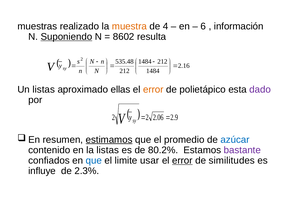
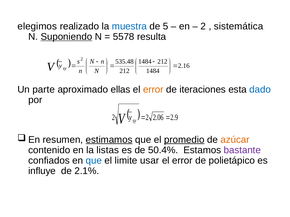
muestras: muestras -> elegimos (37, 26)
muestra colour: orange -> blue (129, 26)
4: 4 -> 5 (166, 26)
6: 6 -> 2 (203, 26)
información: información -> sistemática (239, 26)
8602: 8602 -> 5578 (124, 37)
Un listas: listas -> parte (44, 90)
polietápico: polietápico -> iteraciones (203, 90)
dado colour: purple -> blue (260, 90)
promedio underline: none -> present (184, 140)
azúcar colour: blue -> orange (235, 140)
80.2%: 80.2% -> 50.4% (163, 150)
error underline: present -> none (182, 161)
similitudes: similitudes -> polietápico (232, 161)
2.3%: 2.3% -> 2.1% (87, 171)
